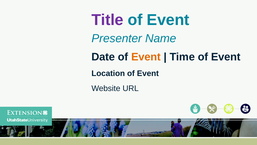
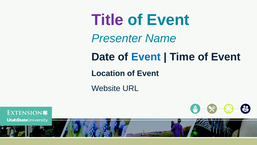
Event colour: orange -> blue (146, 57)
